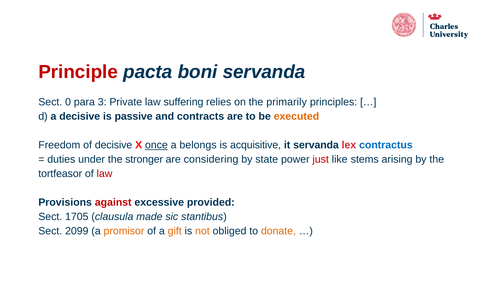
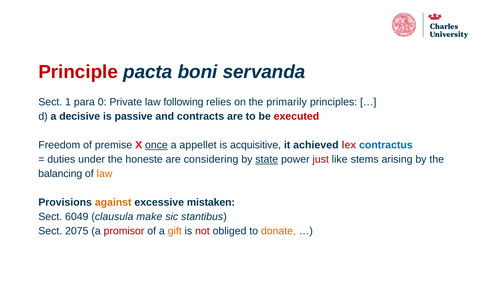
0: 0 -> 1 (68, 102)
3: 3 -> 0 (102, 102)
suffering: suffering -> following (184, 102)
executed colour: orange -> red (296, 116)
of decisive: decisive -> premise (114, 145)
belongs: belongs -> appellet (198, 145)
it servanda: servanda -> achieved (316, 145)
stronger: stronger -> honeste (144, 159)
state underline: none -> present (267, 159)
tortfeasor: tortfeasor -> balancing (60, 174)
law colour: red -> orange (104, 174)
against colour: red -> orange (113, 202)
provided: provided -> mistaken (211, 202)
1705: 1705 -> 6049 (77, 217)
made: made -> make (149, 217)
2099: 2099 -> 2075 (77, 231)
promisor colour: orange -> red (124, 231)
not colour: orange -> red (202, 231)
